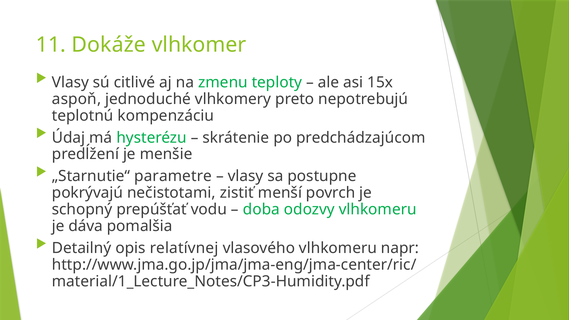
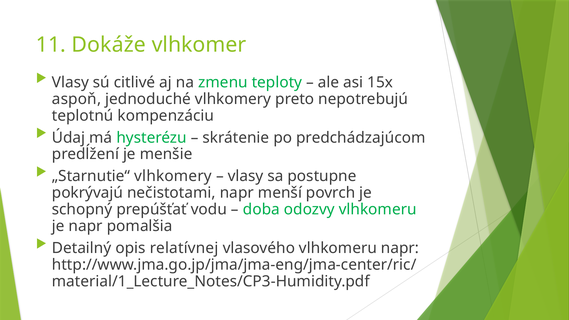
„Starnutie“ parametre: parametre -> vlhkomery (173, 176)
nečistotami zistiť: zistiť -> napr (237, 193)
je dáva: dáva -> napr (86, 226)
